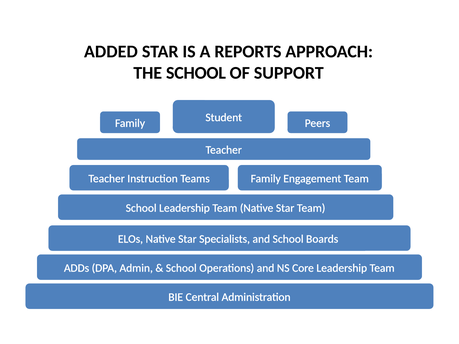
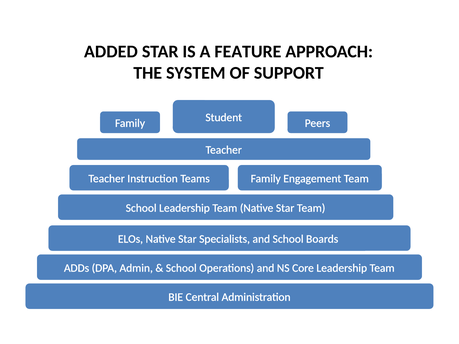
REPORTS: REPORTS -> FEATURE (248, 52)
THE SCHOOL: SCHOOL -> SYSTEM (196, 73)
